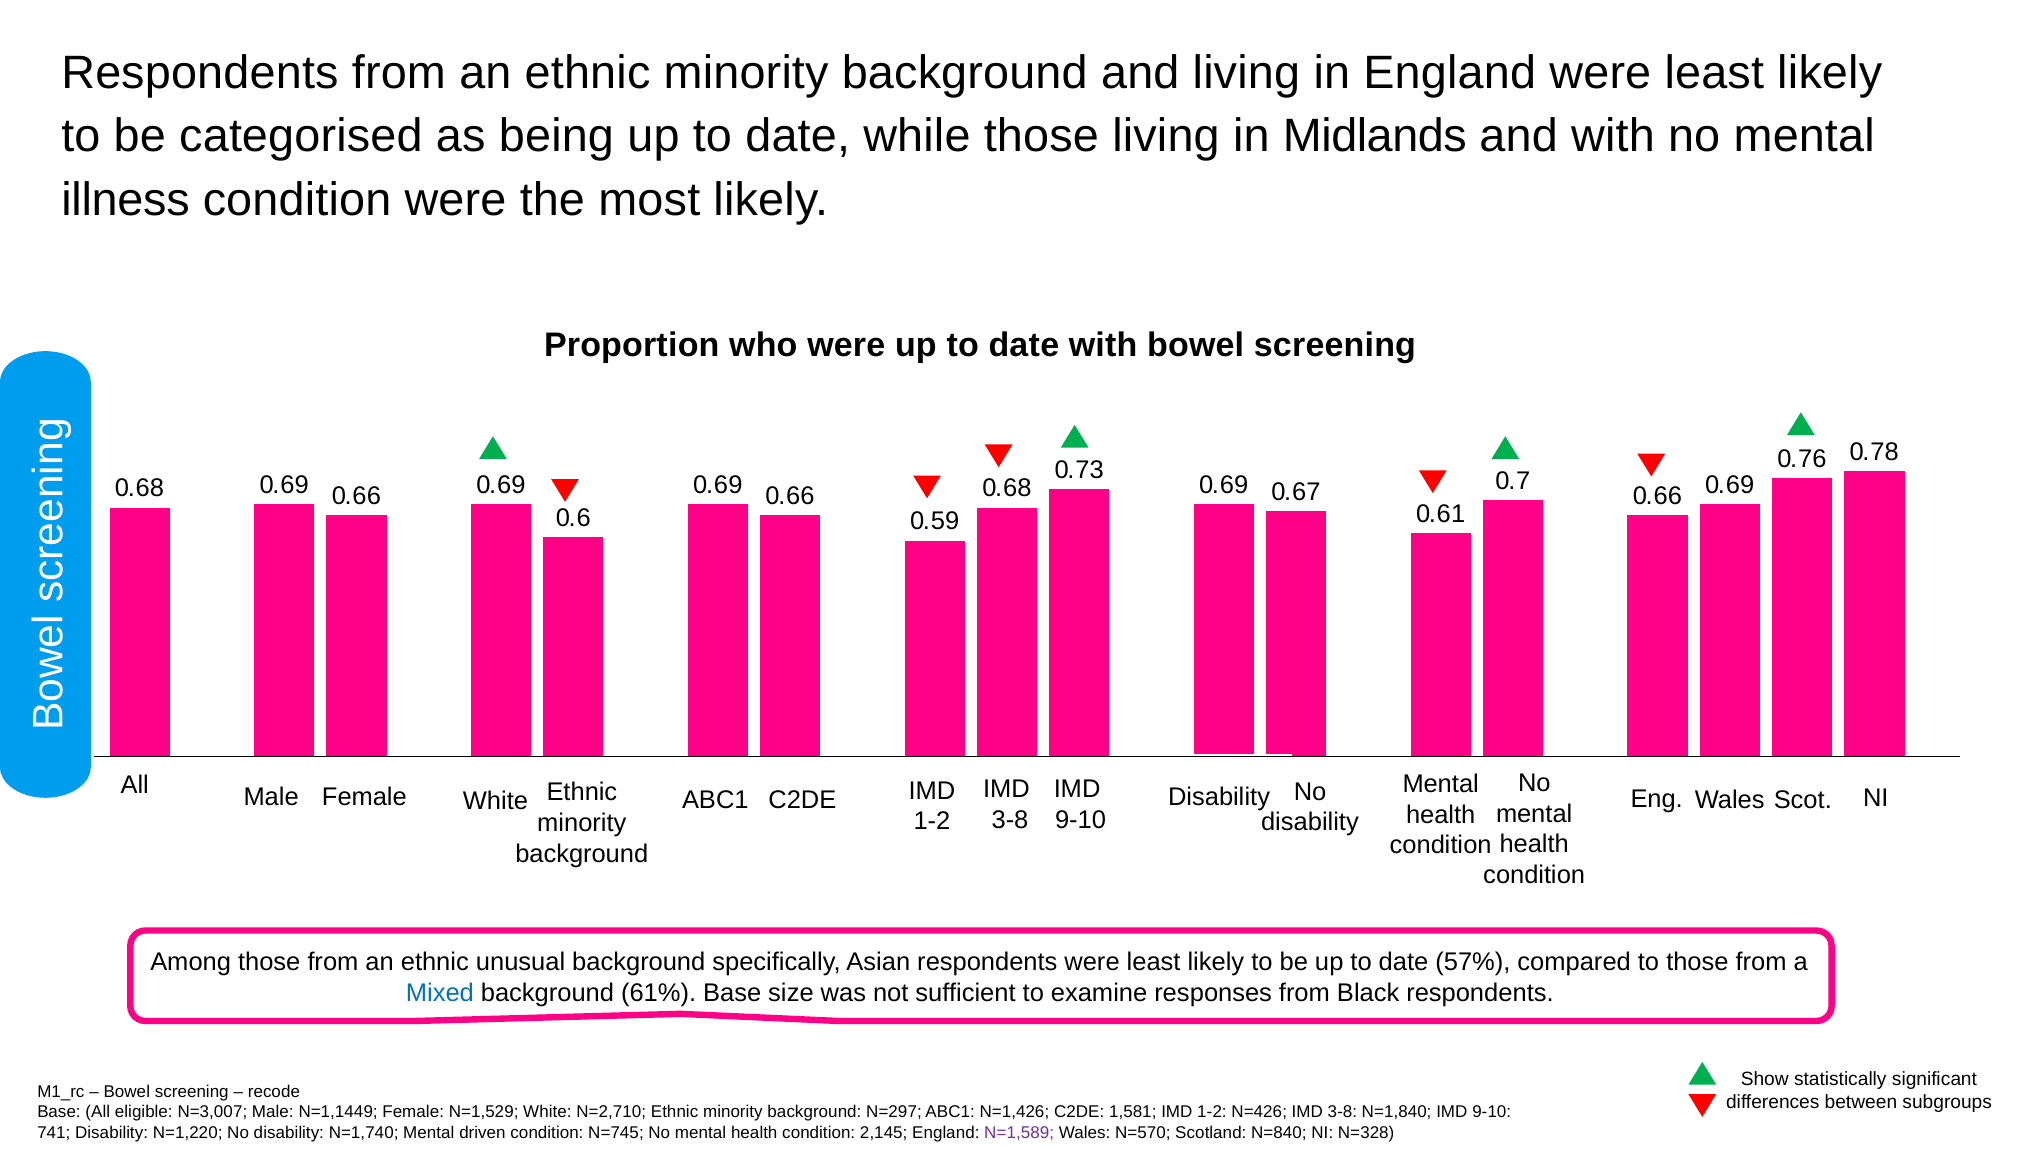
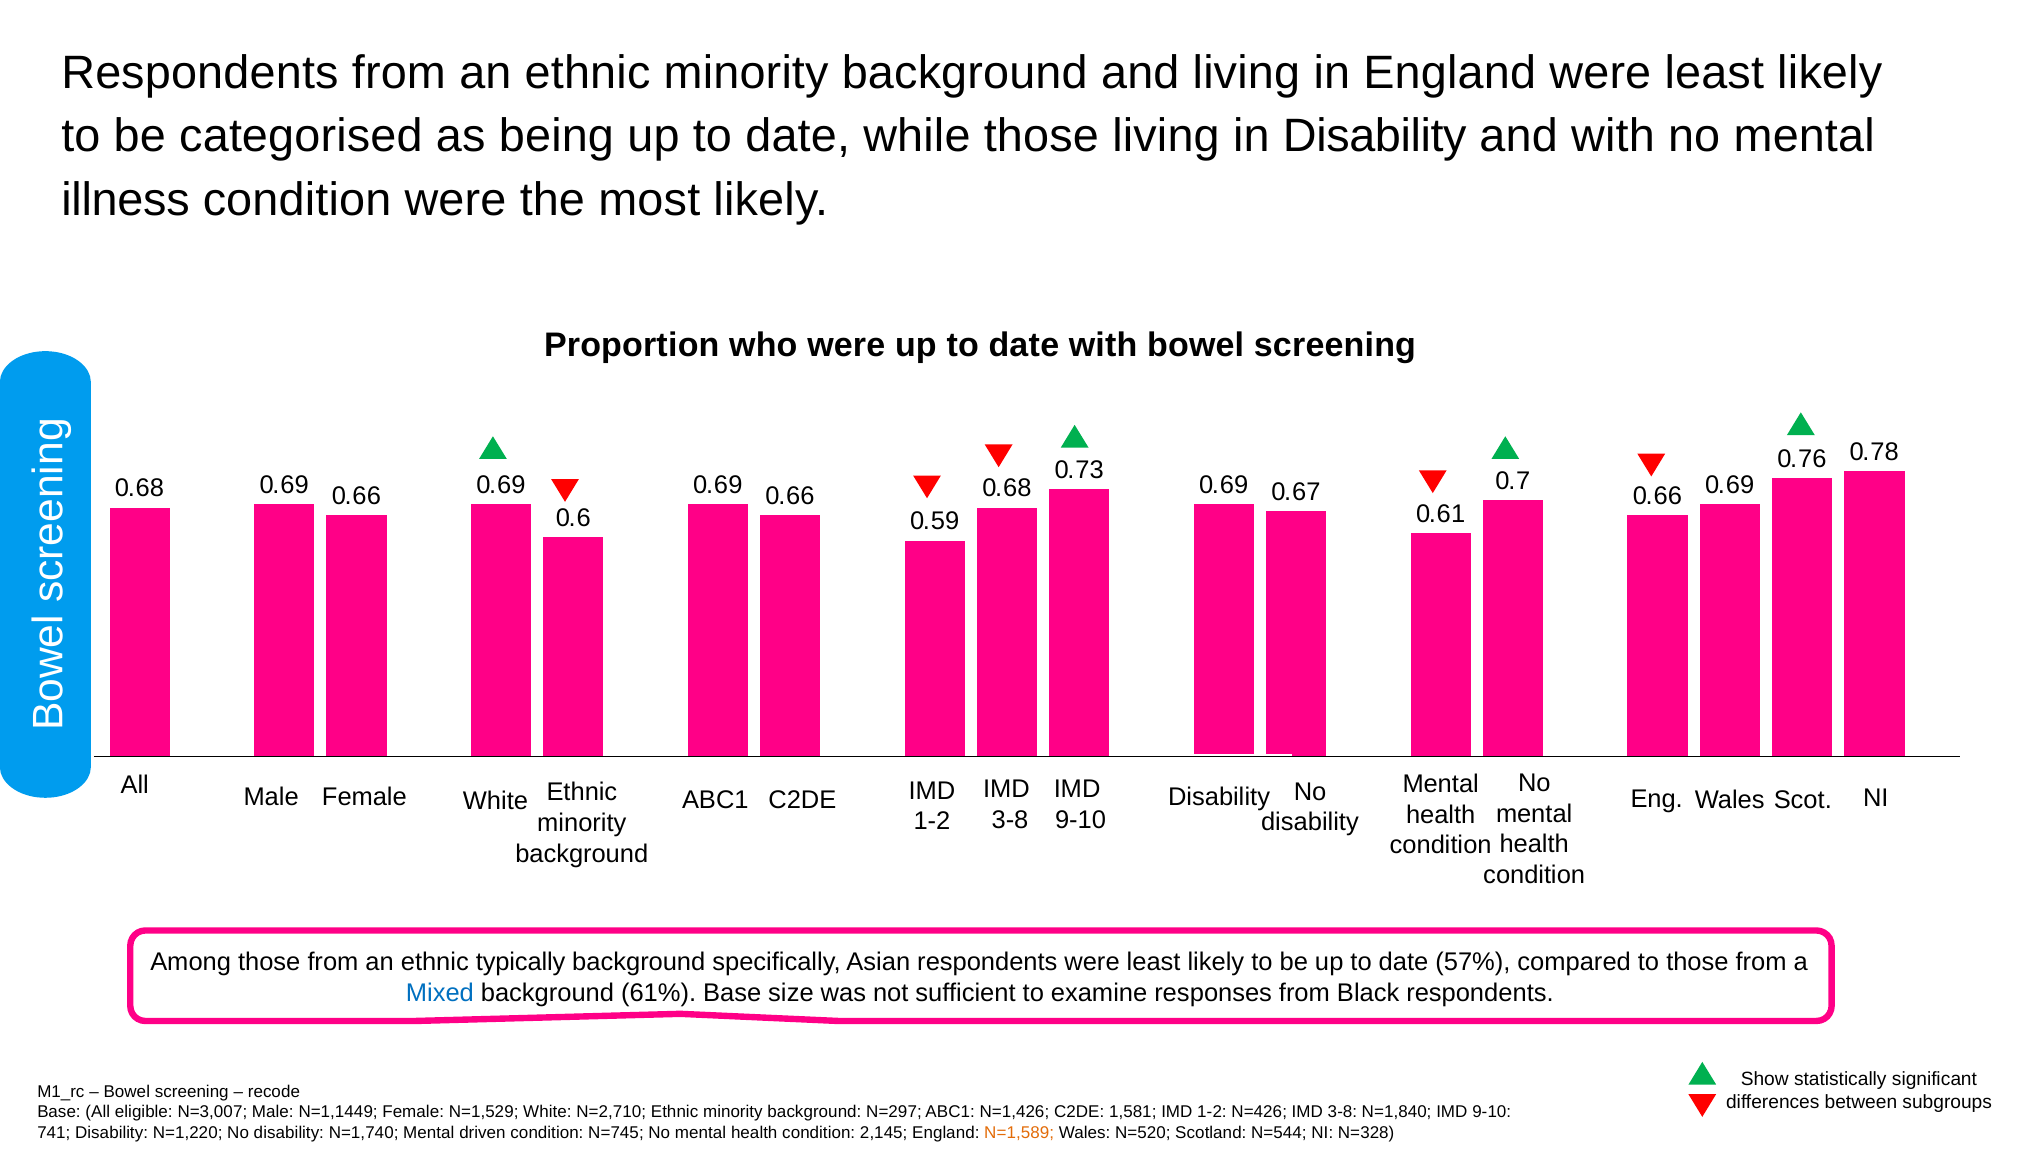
in Midlands: Midlands -> Disability (1375, 136)
unusual: unusual -> typically (521, 962)
N=1,589 colour: purple -> orange (1019, 1132)
N=570: N=570 -> N=520 (1143, 1132)
N=840: N=840 -> N=544 (1279, 1132)
